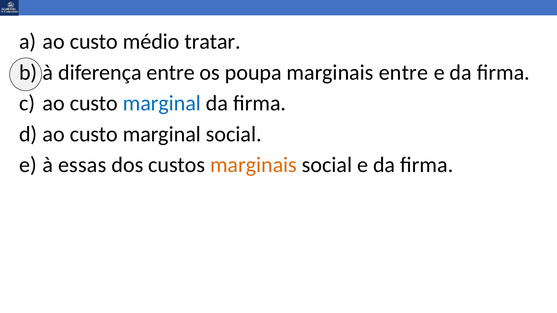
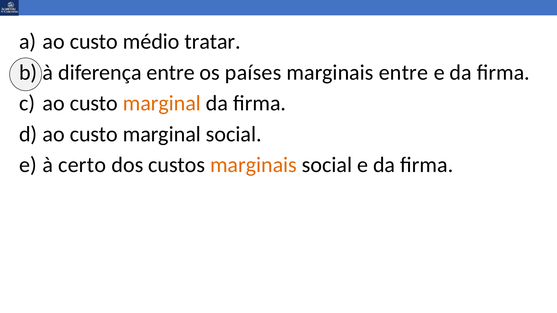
poupa: poupa -> países (253, 73)
marginal colour: blue -> orange (162, 103)
essas: essas -> certo (82, 165)
